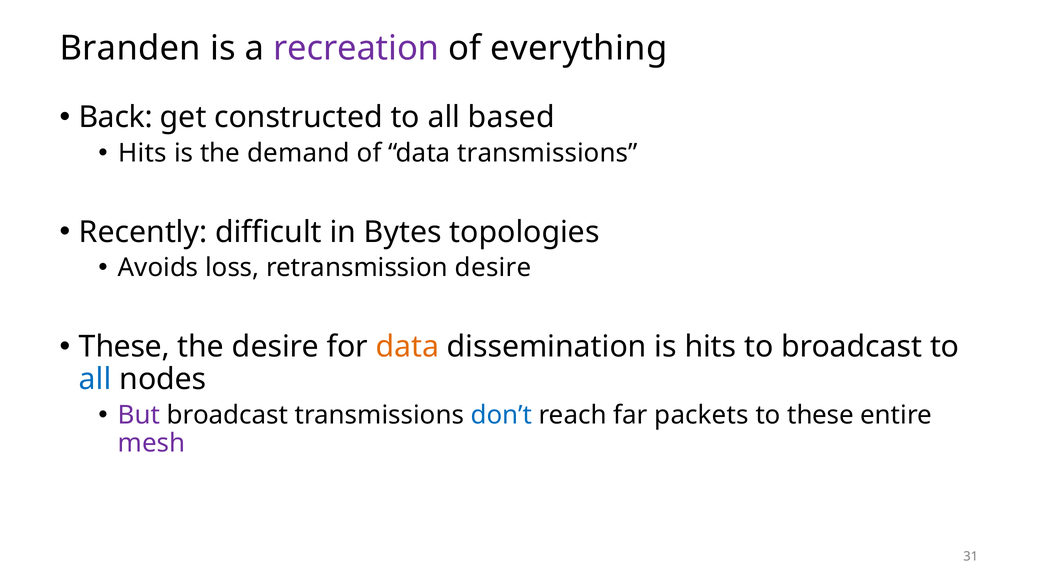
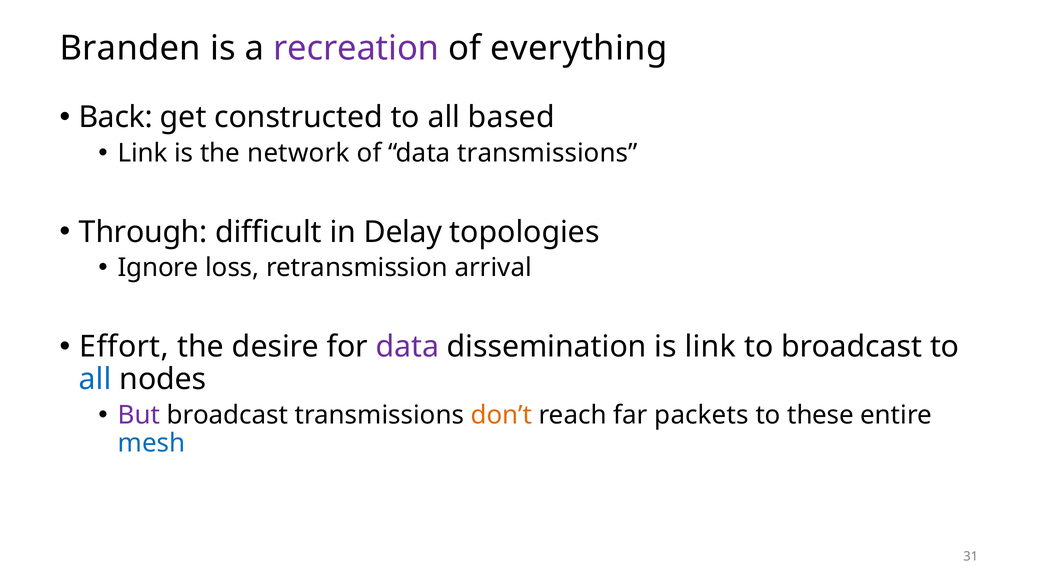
Hits: Hits -> Link (143, 153)
demand: demand -> network (298, 153)
Recently: Recently -> Through (143, 232)
Bytes: Bytes -> Delay (403, 232)
Avoids: Avoids -> Ignore (158, 268)
retransmission desire: desire -> arrival (493, 268)
These: These -> Effort (124, 347)
data colour: orange -> purple (407, 347)
is hits: hits -> link (710, 347)
don’t colour: blue -> orange (501, 415)
mesh colour: purple -> blue (152, 443)
